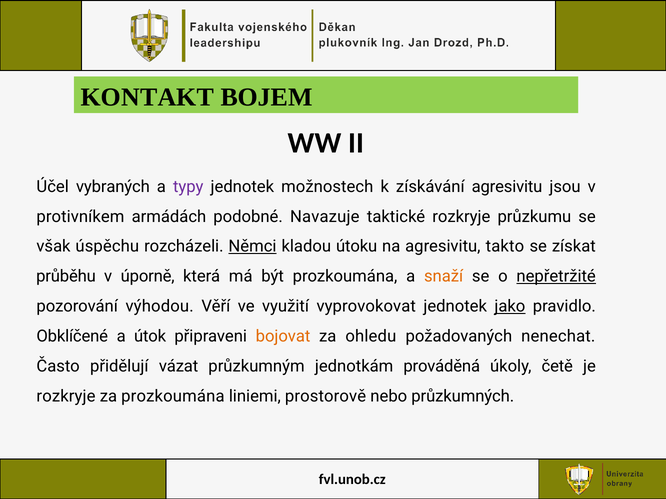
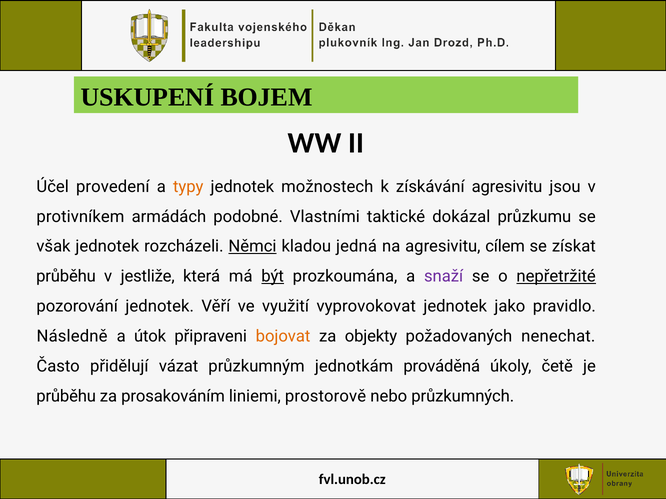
KONTAKT: KONTAKT -> USKUPENÍ (147, 97)
vybraných: vybraných -> provedení (113, 187)
typy colour: purple -> orange (188, 187)
Navazuje: Navazuje -> Vlastními (325, 217)
taktické rozkryje: rozkryje -> dokázal (461, 217)
však úspěchu: úspěchu -> jednotek (107, 247)
útoku: útoku -> jedná (357, 247)
takto: takto -> cílem (505, 247)
úporně: úporně -> jestliže (148, 277)
být underline: none -> present (273, 277)
snaží colour: orange -> purple (444, 277)
pozorování výhodou: výhodou -> jednotek (160, 307)
jako underline: present -> none (510, 307)
Obklíčené: Obklíčené -> Následně (72, 337)
ohledu: ohledu -> objekty (371, 337)
rozkryje: rozkryje -> průběhu (66, 397)
za prozkoumána: prozkoumána -> prosakováním (173, 397)
